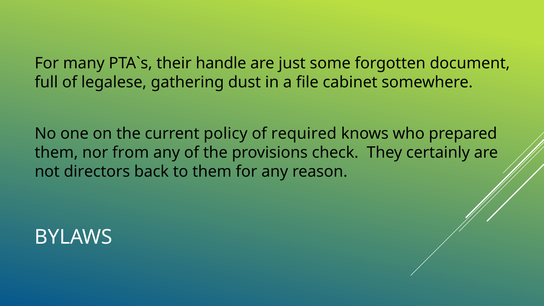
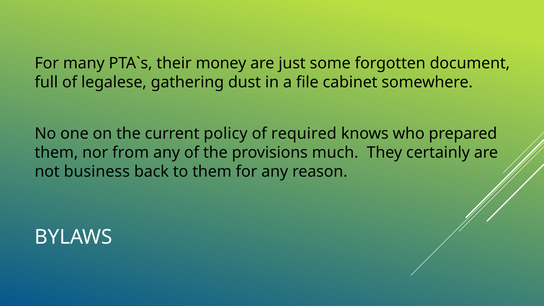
handle: handle -> money (221, 63)
check: check -> much (335, 153)
directors: directors -> business (97, 172)
